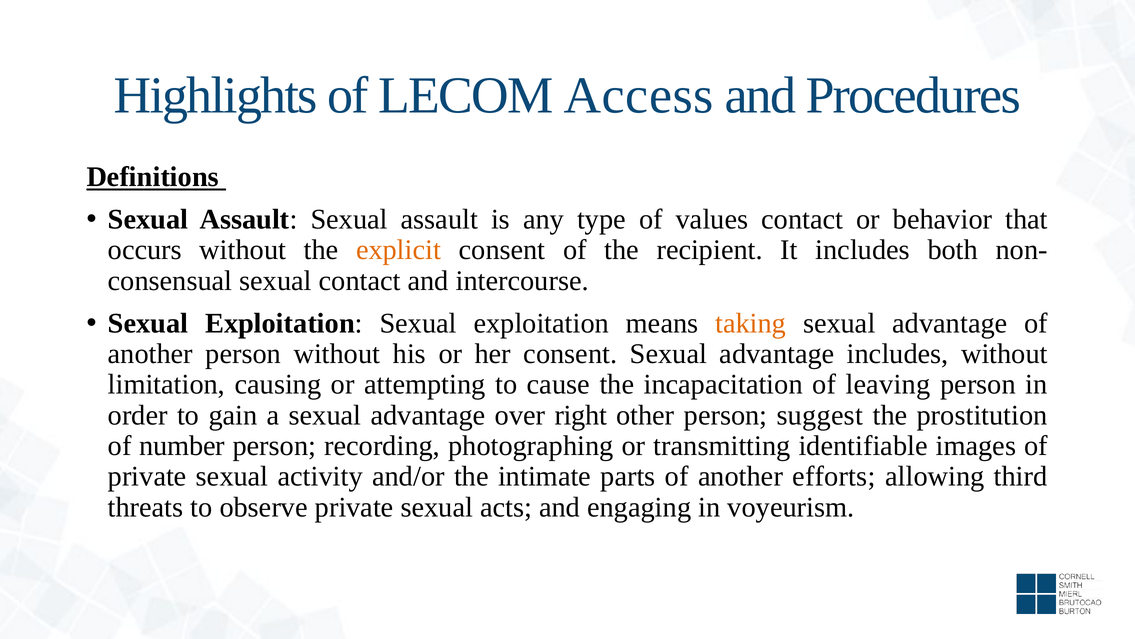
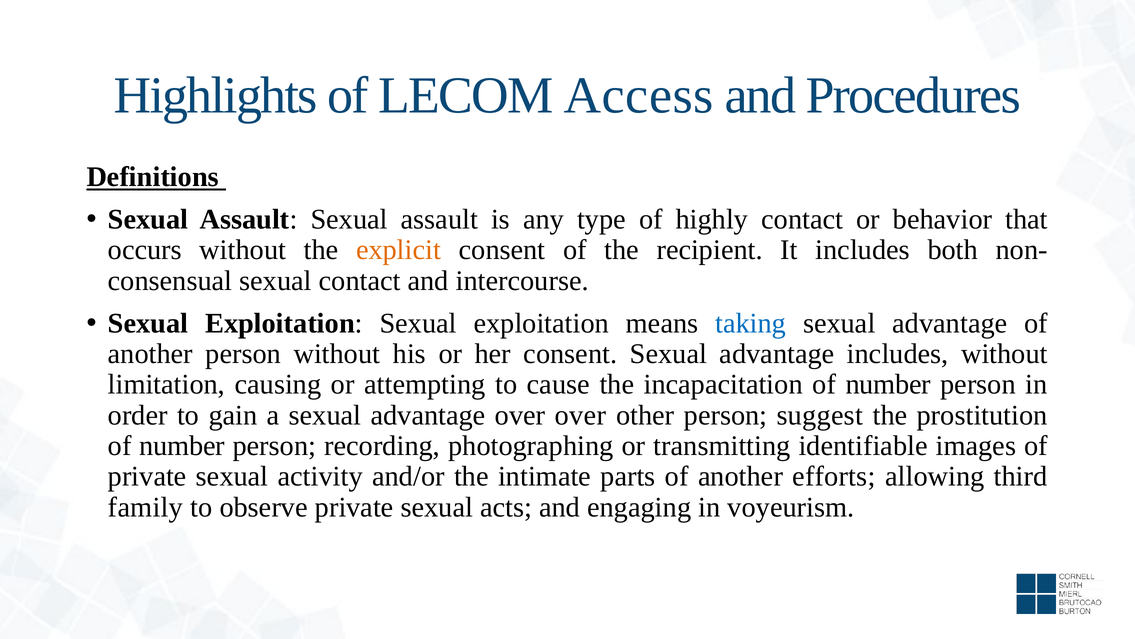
values: values -> highly (712, 219)
taking colour: orange -> blue (751, 323)
incapacitation of leaving: leaving -> number (888, 384)
over right: right -> over (581, 415)
threats: threats -> family (145, 507)
